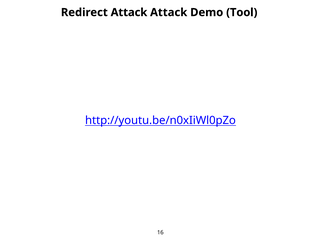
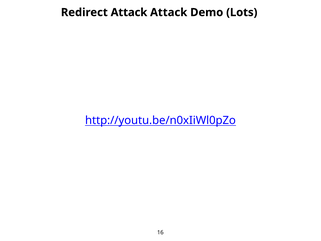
Tool: Tool -> Lots (242, 12)
